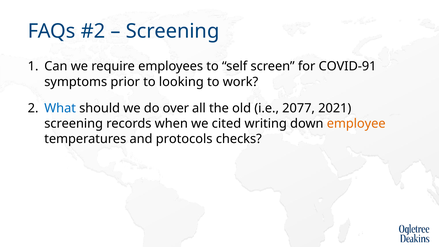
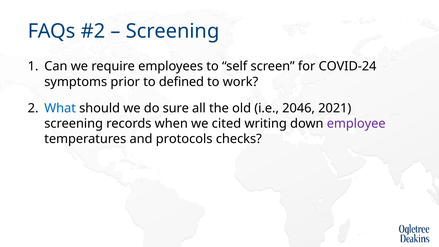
COVID-91: COVID-91 -> COVID-24 (348, 66)
looking: looking -> defined (181, 82)
over: over -> sure (176, 108)
2077: 2077 -> 2046 (299, 108)
employee colour: orange -> purple (356, 123)
